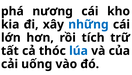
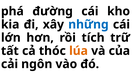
nương: nương -> đường (53, 11)
lúa colour: blue -> orange (79, 50)
uống: uống -> ngôn (37, 63)
